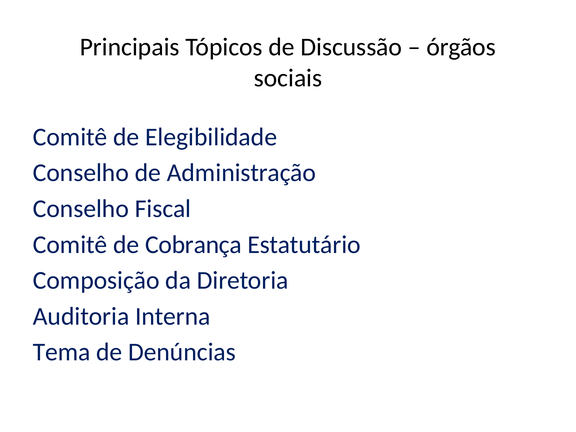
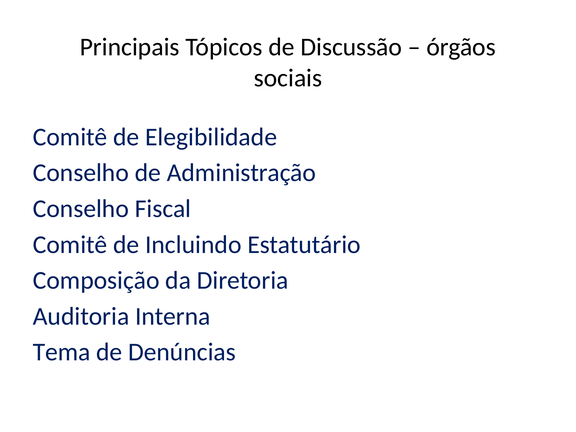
Cobrança: Cobrança -> Incluindo (193, 245)
